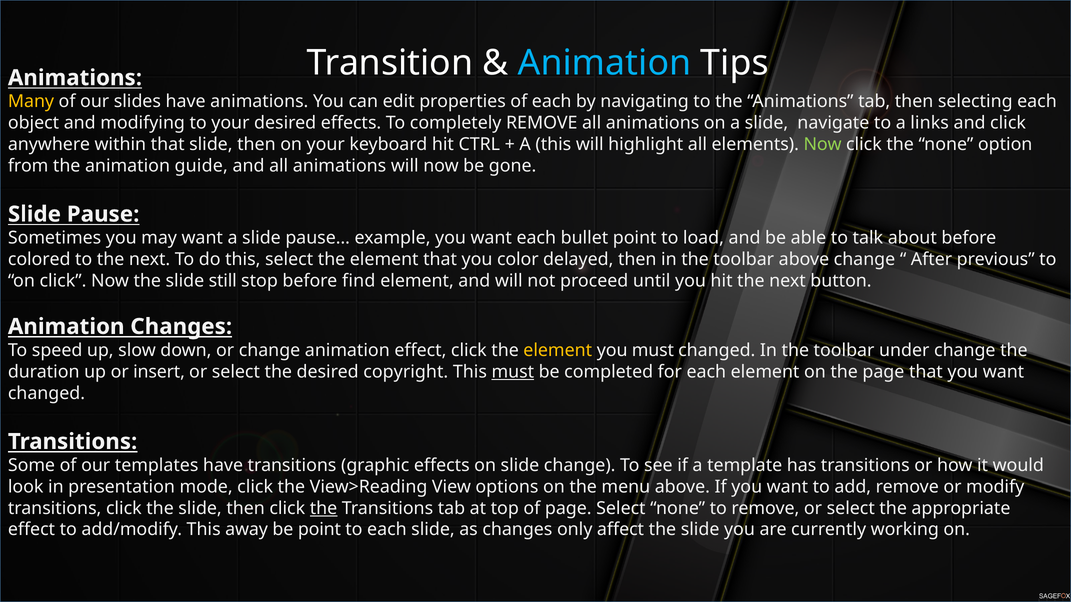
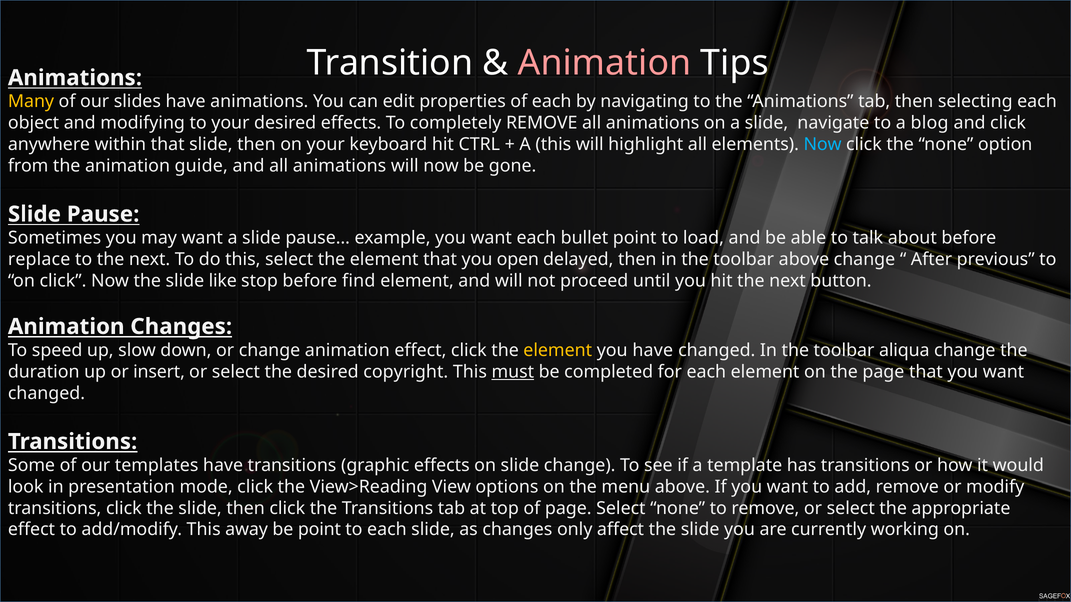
Animation colour: light blue -> pink (605, 63)
links: links -> blog (930, 123)
Now colour: light green -> light blue (823, 144)
colored: colored -> replace (39, 260)
color: color -> open (518, 260)
still: still -> like (223, 281)
you must: must -> have (653, 351)
under: under -> aliqua (904, 351)
the underline: present -> none (324, 509)
